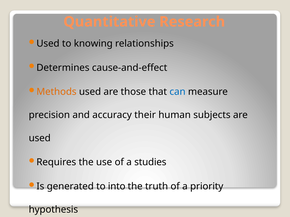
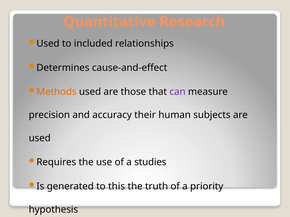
knowing: knowing -> included (93, 44)
can colour: blue -> purple (178, 92)
into: into -> this (117, 187)
